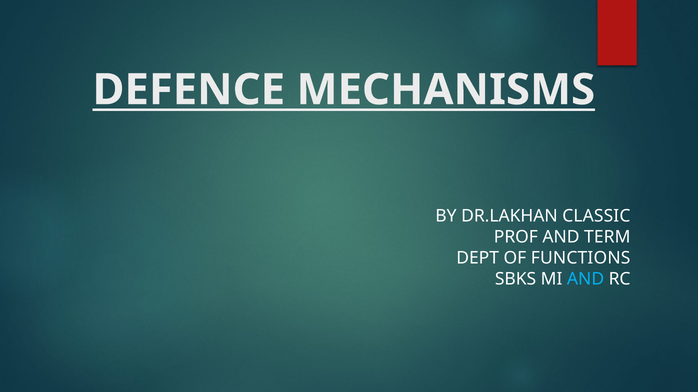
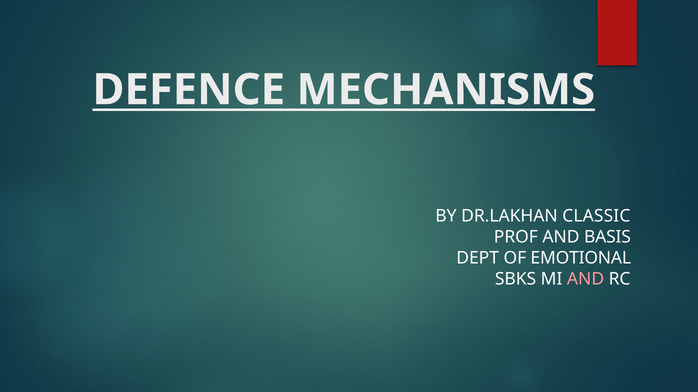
TERM: TERM -> BASIS (607, 237)
FUNCTIONS: FUNCTIONS -> EMOTIONAL (581, 258)
AND colour: light blue -> pink (586, 279)
